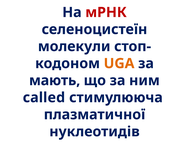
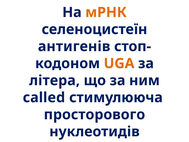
мРНК colour: red -> orange (106, 12)
молекули: молекули -> антигенів (74, 46)
мають: мають -> літера (55, 80)
плазматичної: плазматичної -> просторового (94, 114)
